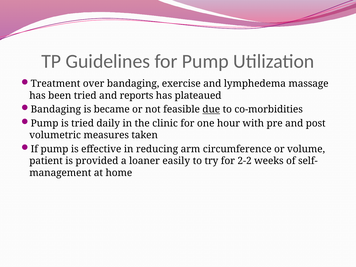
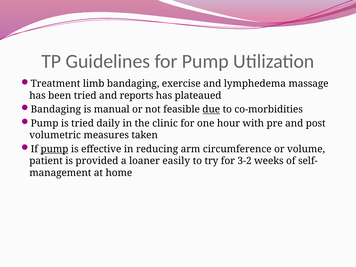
over: over -> limb (94, 84)
became: became -> manual (112, 109)
pump underline: none -> present (54, 149)
2-2: 2-2 -> 3-2 (245, 161)
